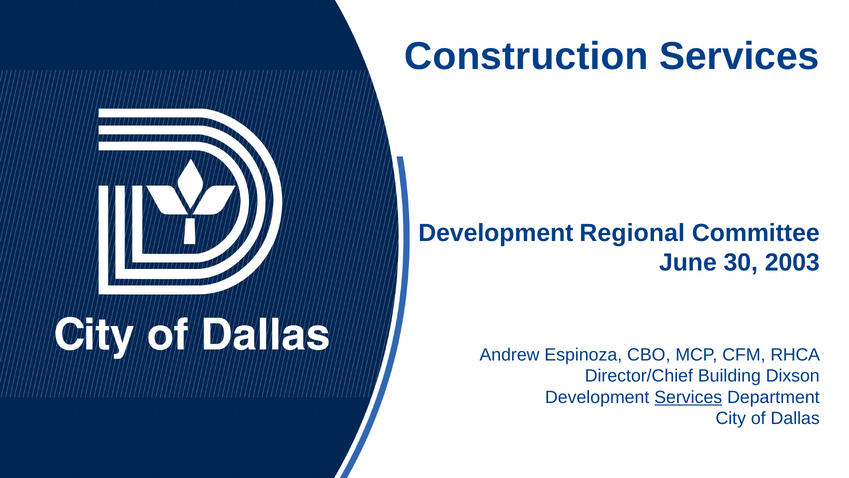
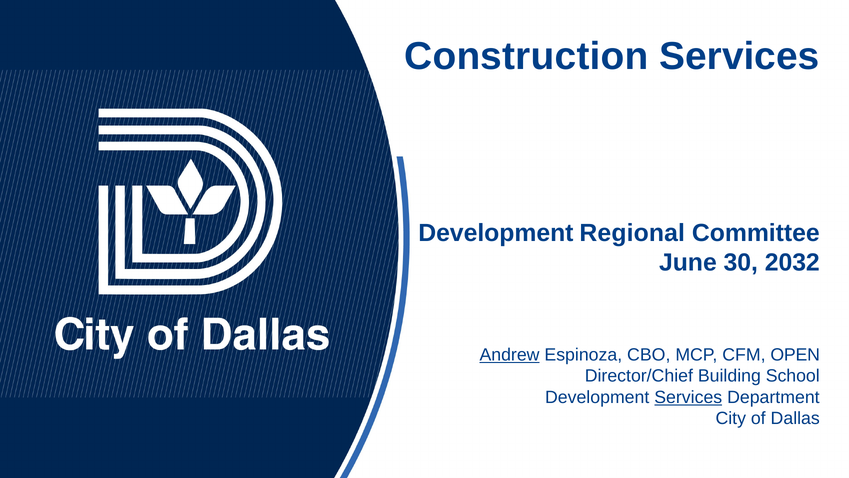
2003: 2003 -> 2032 (792, 262)
Andrew underline: none -> present (510, 355)
RHCA: RHCA -> OPEN (795, 355)
Dixson: Dixson -> School (793, 376)
